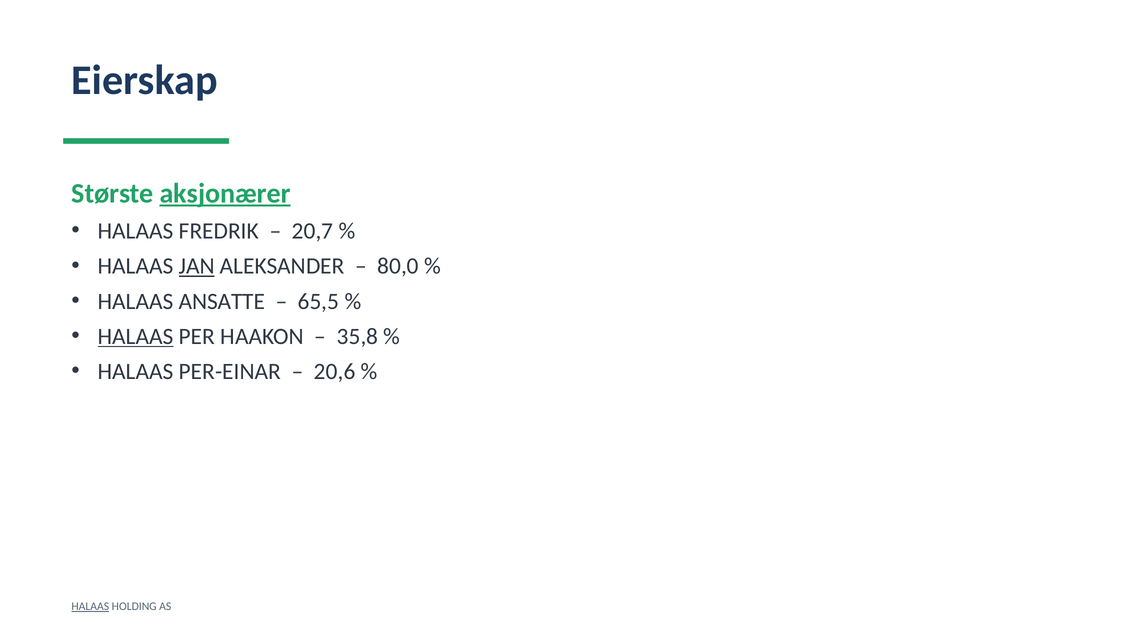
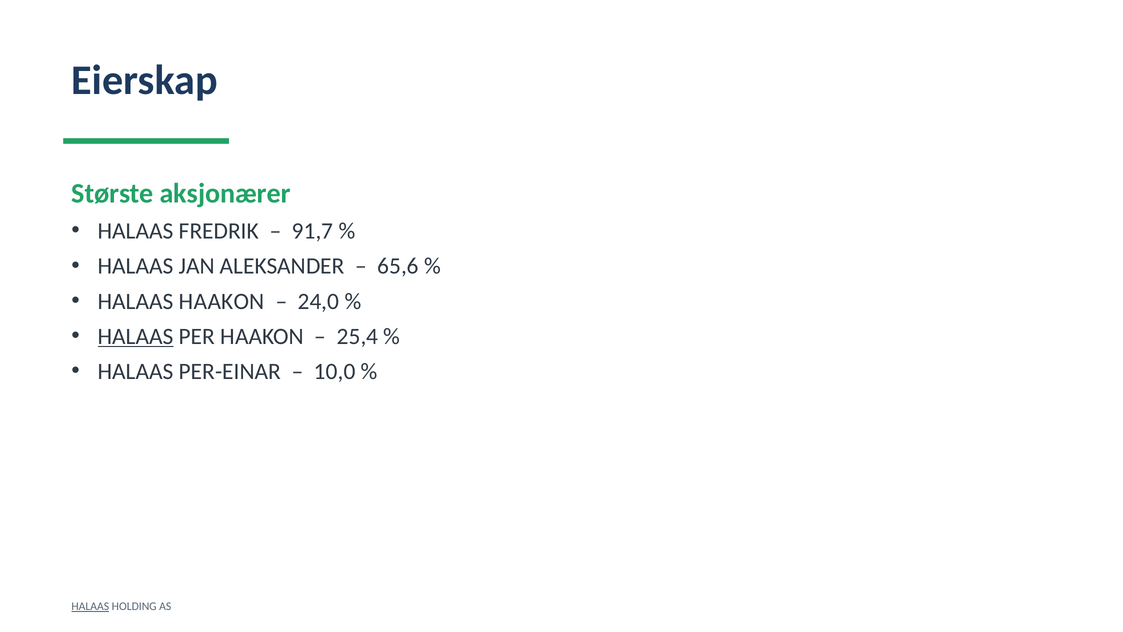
aksjonærer underline: present -> none (225, 193)
20,7: 20,7 -> 91,7 (313, 231)
JAN underline: present -> none (197, 266)
80,0: 80,0 -> 65,6 (398, 266)
HALAAS ANSATTE: ANSATTE -> HAAKON (222, 301)
65,5: 65,5 -> 24,0 (318, 301)
35,8: 35,8 -> 25,4 (357, 336)
20,6: 20,6 -> 10,0 (335, 371)
